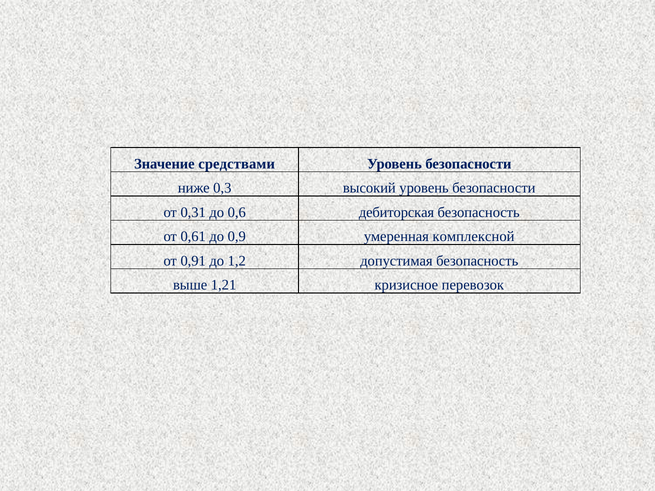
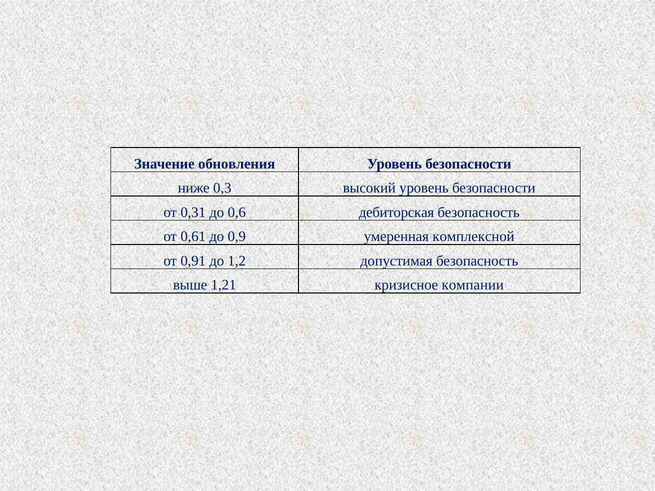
средствами: средствами -> обновления (237, 164)
перевозок: перевозок -> компании (473, 285)
